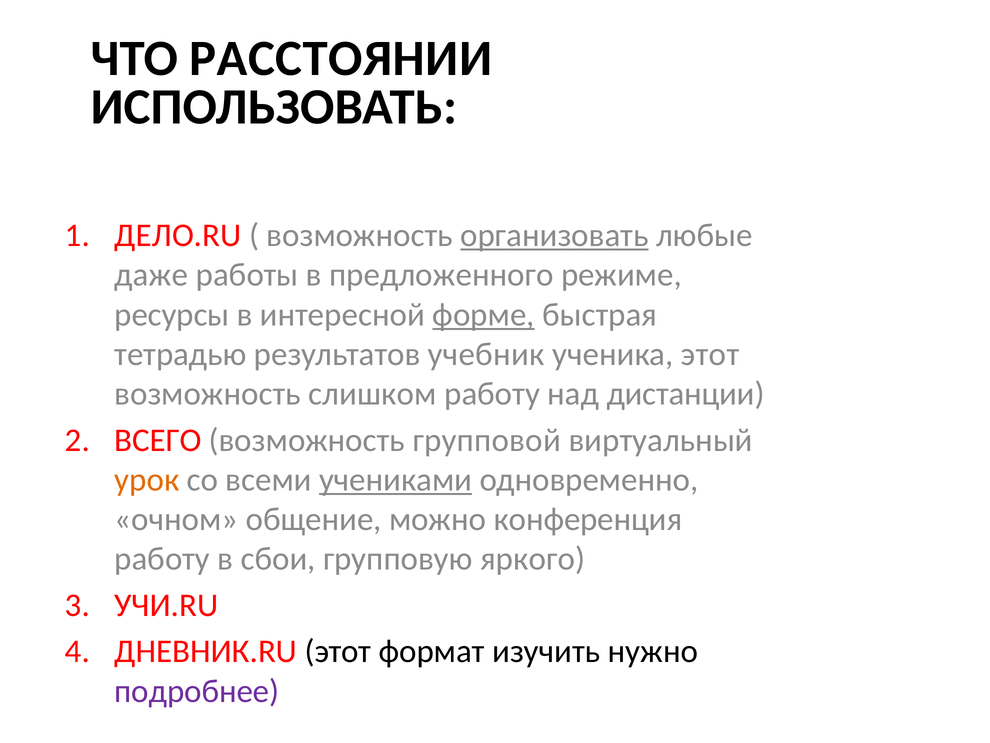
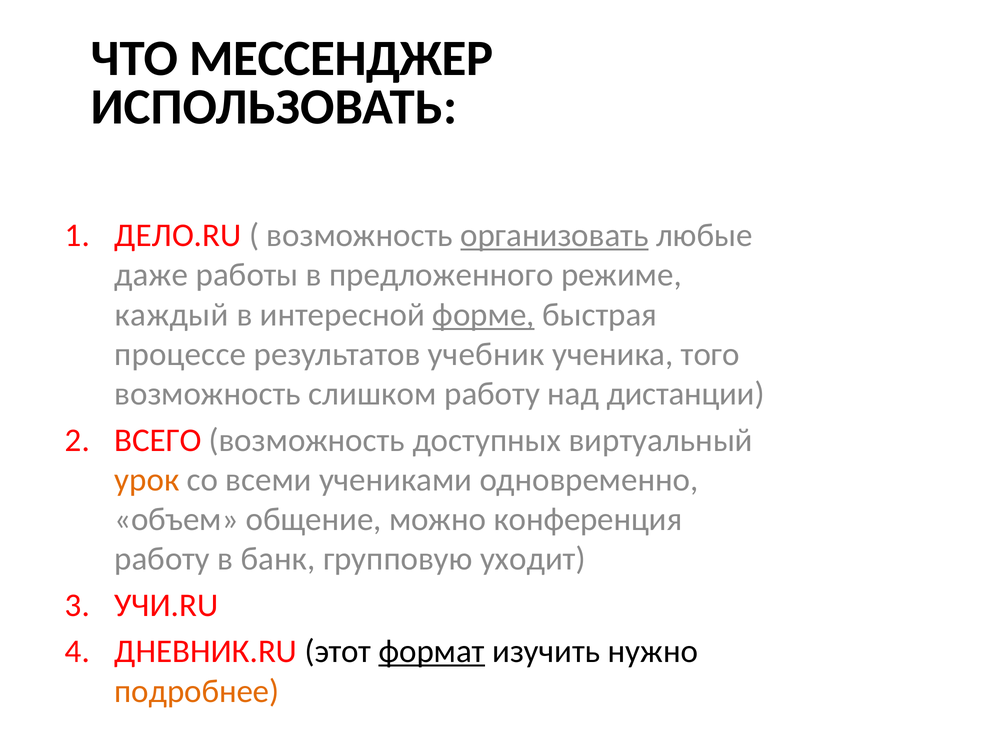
РАССТОЯНИИ: РАССТОЯНИИ -> МЕССЕНДЖЕР (341, 58)
ресурсы: ресурсы -> каждый (172, 314)
тетрадью: тетрадью -> процессе (180, 354)
ученика этот: этот -> того (710, 354)
групповой: групповой -> доступных (487, 440)
учениками underline: present -> none (396, 479)
очном: очном -> объем (176, 519)
сбои: сбои -> банк (278, 559)
яркого: яркого -> уходит (533, 559)
формат underline: none -> present (432, 651)
подробнее colour: purple -> orange (197, 691)
